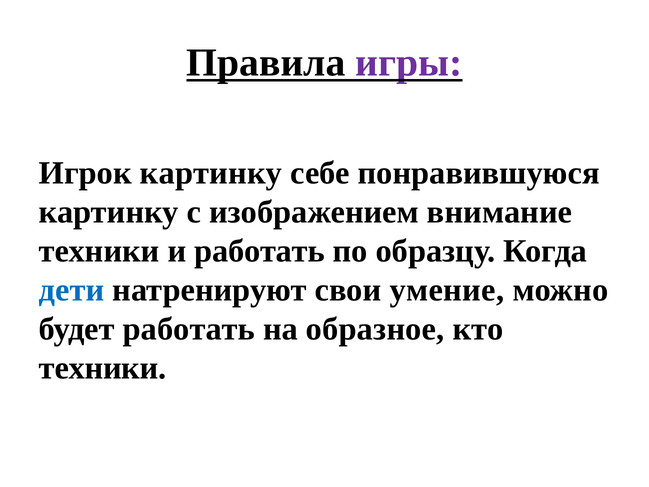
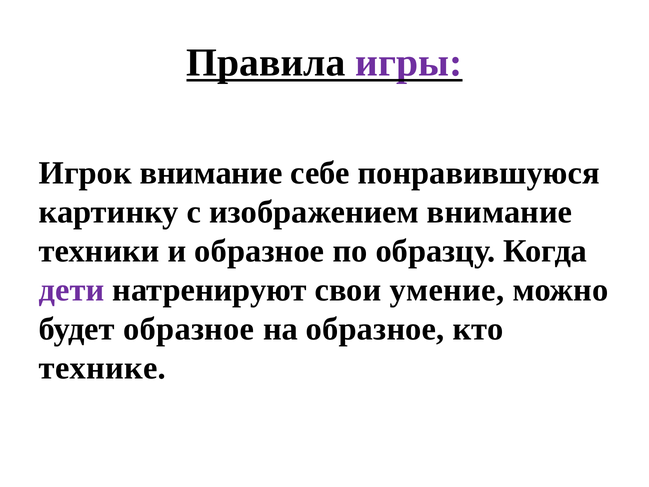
Игрок картинку: картинку -> внимание (211, 173)
и работать: работать -> образное (259, 251)
дети colour: blue -> purple (72, 290)
будет работать: работать -> образное (189, 329)
техники: техники -> технике (102, 368)
